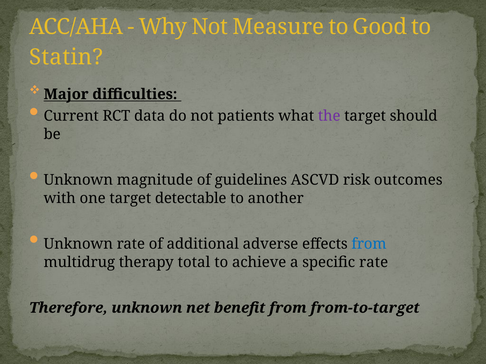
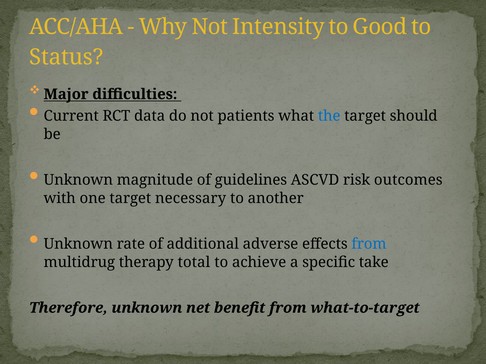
Measure: Measure -> Intensity (278, 27)
Statin: Statin -> Status (66, 57)
the colour: purple -> blue (329, 116)
detectable: detectable -> necessary (191, 198)
specific rate: rate -> take (374, 262)
from-to-target: from-to-target -> what-to-target (365, 308)
